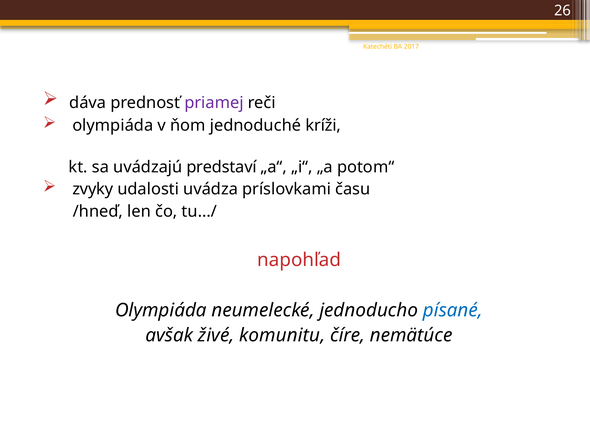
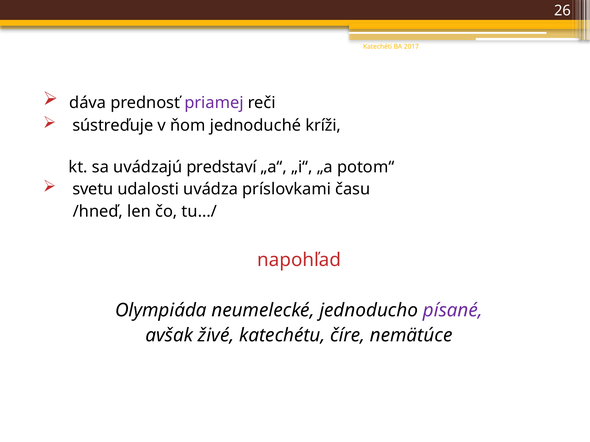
olympiáda: olympiáda -> sústreďuje (113, 125)
zvyky: zvyky -> svetu (93, 189)
písané colour: blue -> purple (453, 311)
komunitu: komunitu -> katechétu (282, 336)
